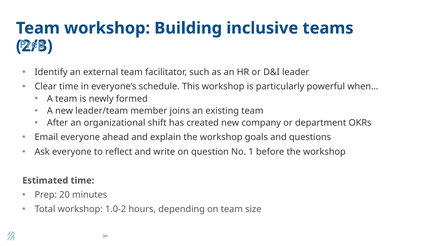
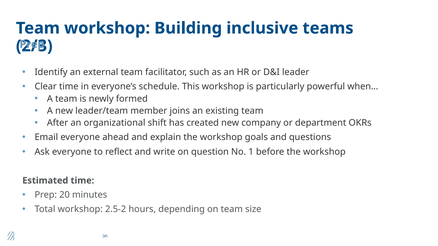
1.0-2: 1.0-2 -> 2.5-2 (116, 210)
